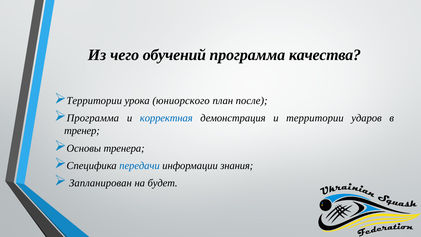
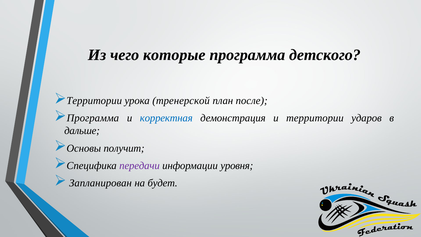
обучений: обучений -> которые (174, 55)
качества: качества -> детского (325, 55)
юниорского: юниорского -> тренерской (181, 101)
тренер: тренер -> дальше (82, 131)
тренера: тренера -> получит (124, 148)
передачи colour: blue -> purple (139, 165)
знания: знания -> уровня (237, 165)
